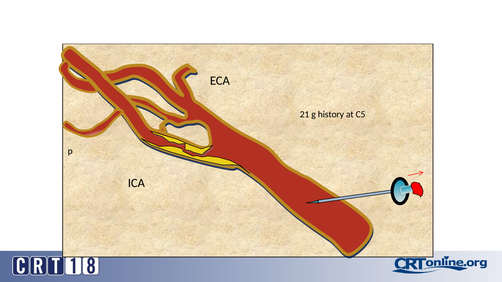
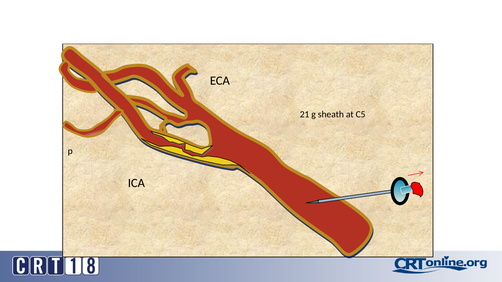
history: history -> sheath (331, 114)
